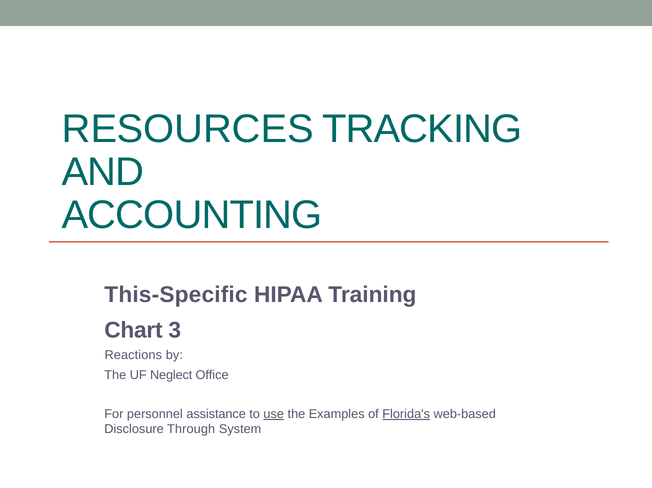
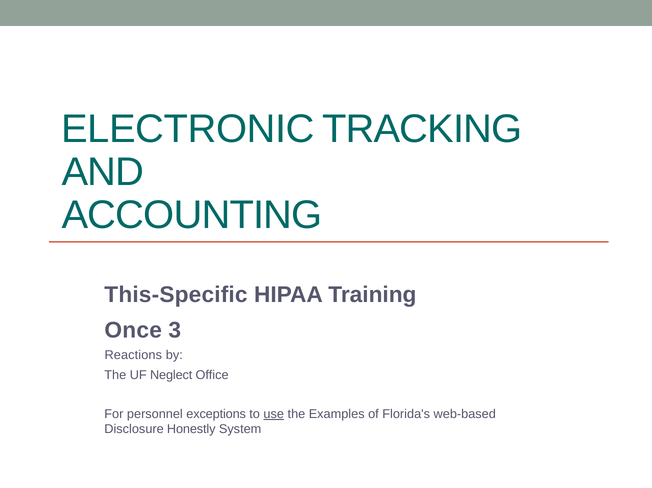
RESOURCES: RESOURCES -> ELECTRONIC (188, 129)
Chart: Chart -> Once (133, 331)
assistance: assistance -> exceptions (216, 414)
Florida's underline: present -> none (406, 414)
Through: Through -> Honestly (191, 430)
